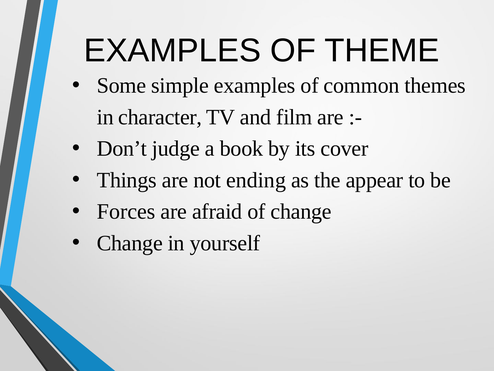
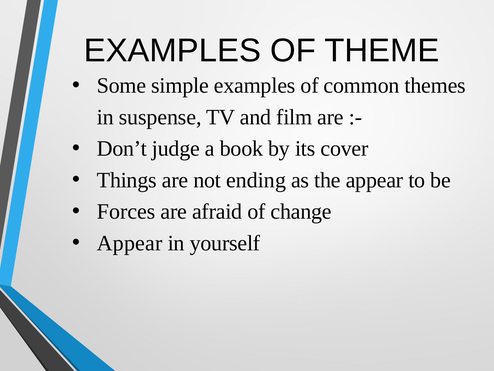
character: character -> suspense (160, 117)
Change: Change -> Appear (130, 243)
